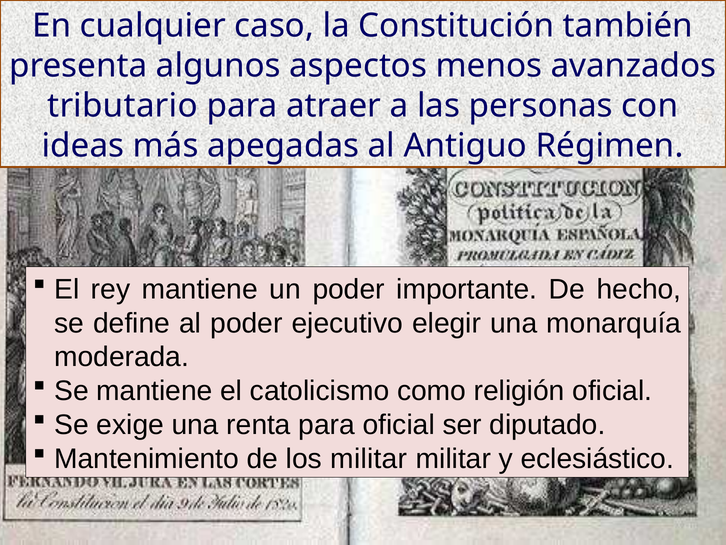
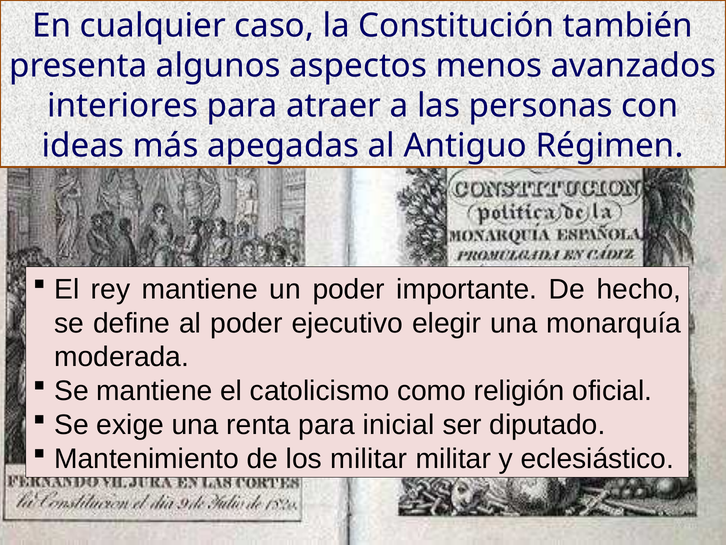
tributario: tributario -> interiores (123, 106)
para oficial: oficial -> inicial (399, 425)
